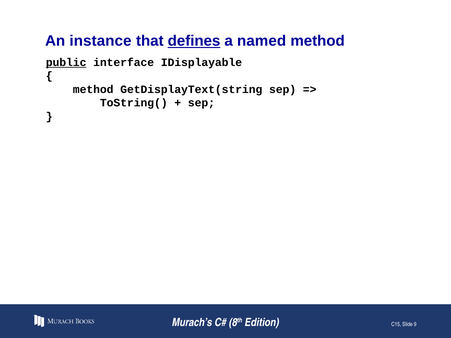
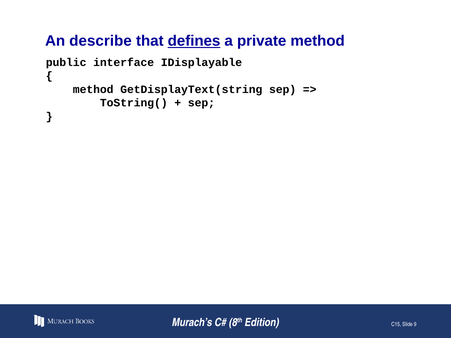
instance: instance -> describe (101, 41)
named: named -> private (262, 41)
public underline: present -> none (66, 62)
